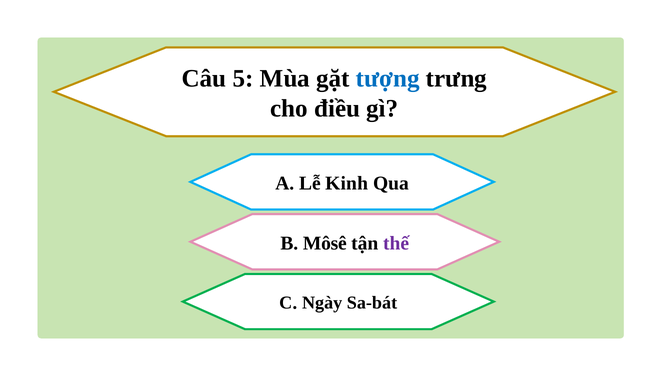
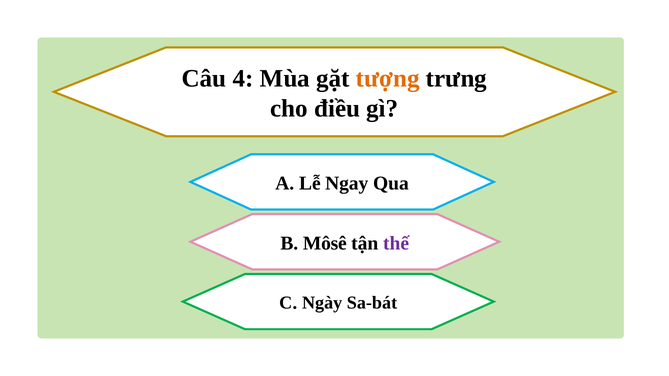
5: 5 -> 4 (243, 79)
tượng colour: blue -> orange (388, 79)
Kinh: Kinh -> Ngay (347, 183)
